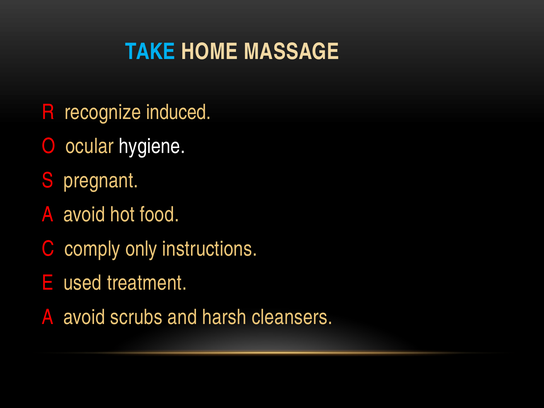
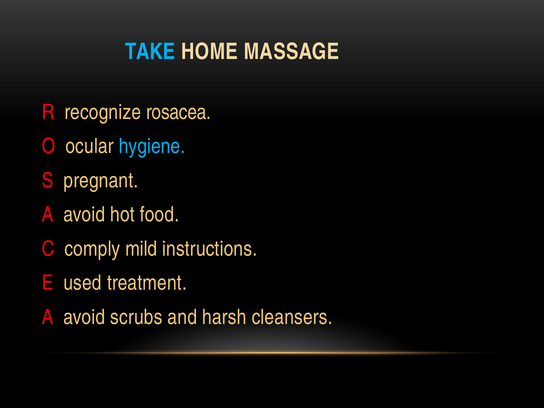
induced: induced -> rosacea (179, 112)
hygiene colour: white -> light blue (152, 146)
only: only -> mild (141, 249)
